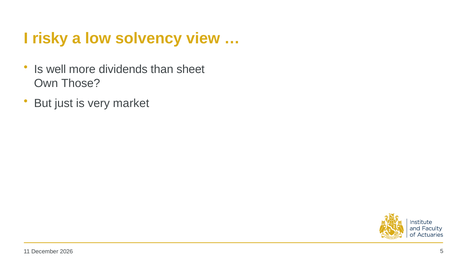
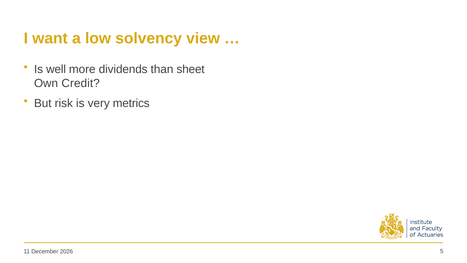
risky: risky -> want (50, 38)
Those: Those -> Credit (81, 83)
just: just -> risk (64, 103)
market: market -> metrics (131, 103)
